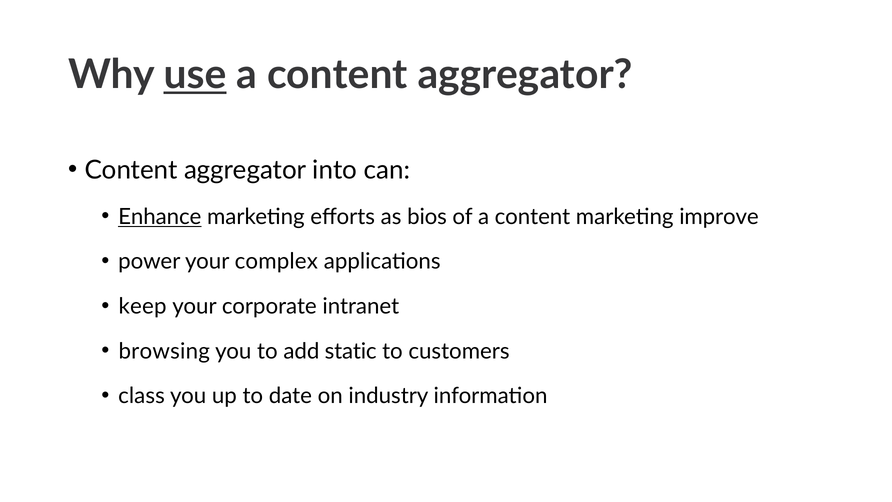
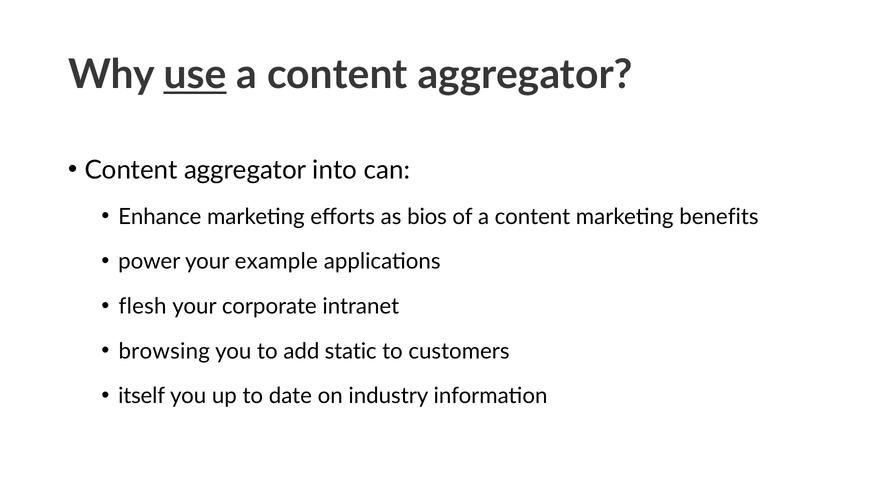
Enhance underline: present -> none (160, 217)
improve: improve -> benefits (719, 217)
complex: complex -> example (276, 262)
keep: keep -> flesh (143, 306)
class: class -> itself (142, 396)
